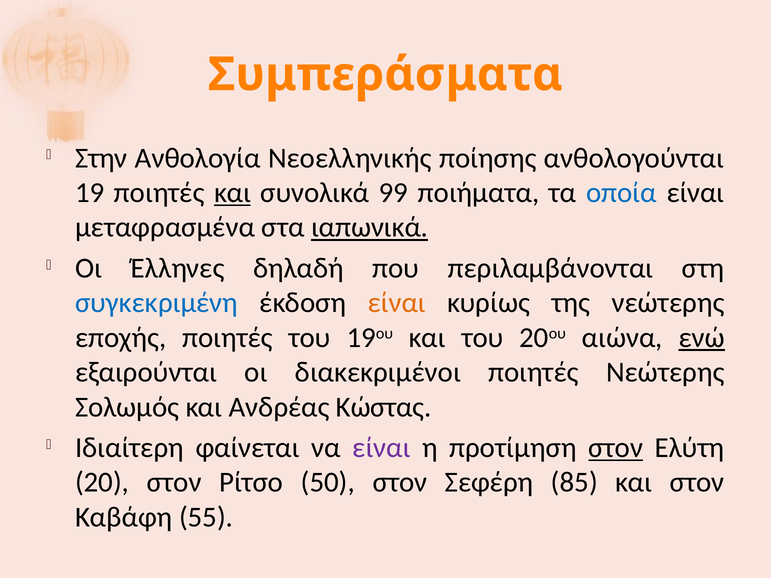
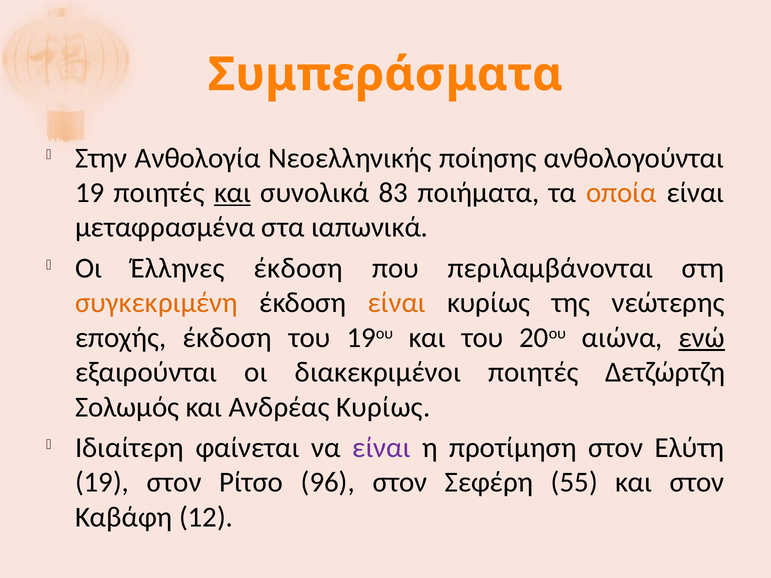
99: 99 -> 83 (393, 193)
οποία colour: blue -> orange (621, 193)
ιαπωνικά underline: present -> none (370, 228)
Έλληνες δηλαδή: δηλαδή -> έκδοση (298, 268)
συγκεκριμένη colour: blue -> orange (156, 303)
εποχής ποιητές: ποιητές -> έκδοση (227, 338)
ποιητές Νεώτερης: Νεώτερης -> Δετζώρτζη (665, 372)
Ανδρέας Κώστας: Κώστας -> Κυρίως (383, 407)
στον underline: present -> none (616, 448)
20: 20 -> 19 (102, 483)
50: 50 -> 96 (328, 483)
85: 85 -> 55 (574, 483)
55: 55 -> 12 (206, 517)
